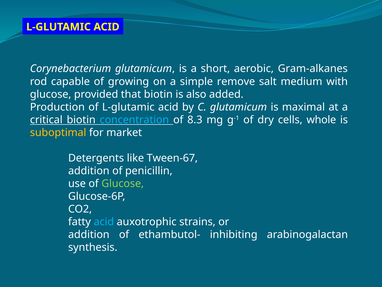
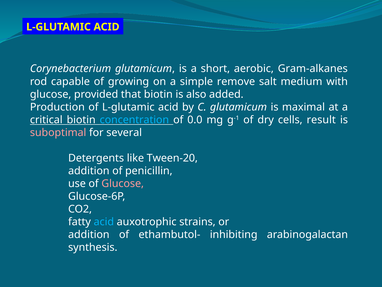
8.3: 8.3 -> 0.0 (195, 120)
whole: whole -> result (321, 120)
suboptimal colour: yellow -> pink (58, 132)
market: market -> several (124, 132)
Tween-67: Tween-67 -> Tween-20 (172, 158)
Glucose colour: light green -> pink (123, 183)
